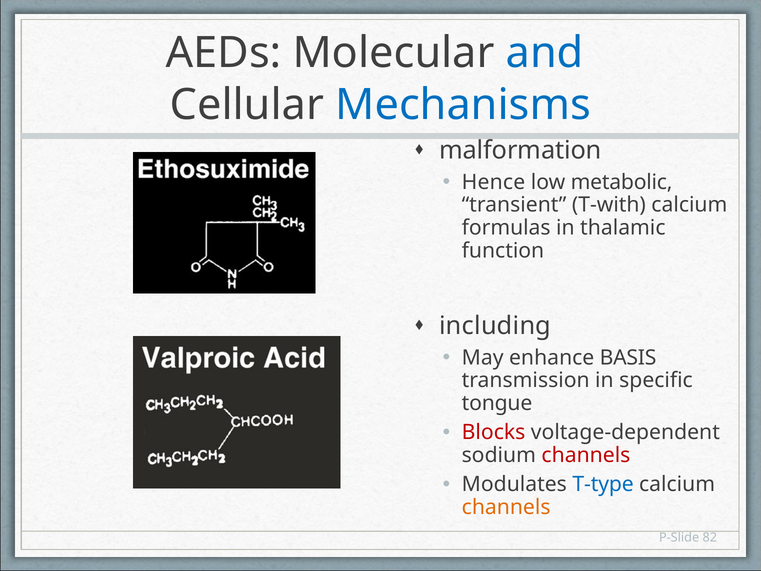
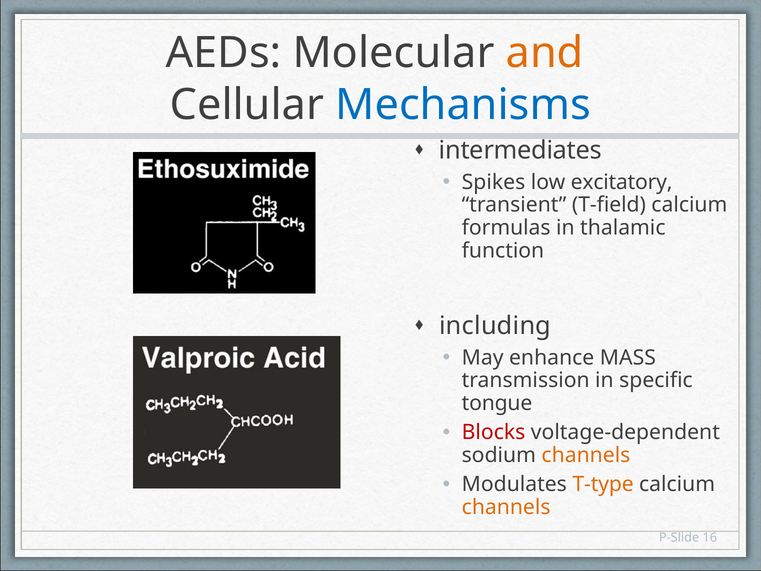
and colour: blue -> orange (545, 53)
malformation: malformation -> intermediates (520, 151)
Hence: Hence -> Spikes (494, 182)
metabolic: metabolic -> excitatory (622, 182)
T-with: T-with -> T-field (609, 205)
BASIS: BASIS -> MASS (628, 357)
channels colour: red -> orange (586, 455)
T-type colour: blue -> orange (603, 484)
82: 82 -> 16 (710, 537)
